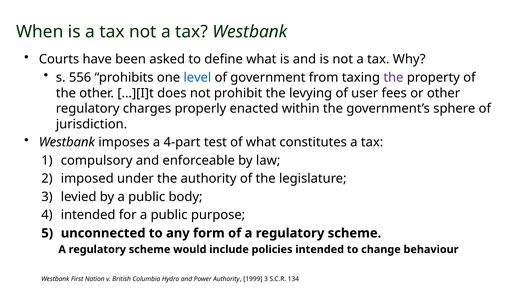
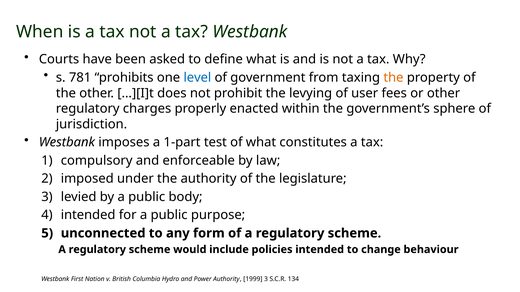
556: 556 -> 781 (80, 78)
the colour: purple -> orange (393, 78)
4-part: 4-part -> 1-part (182, 143)
